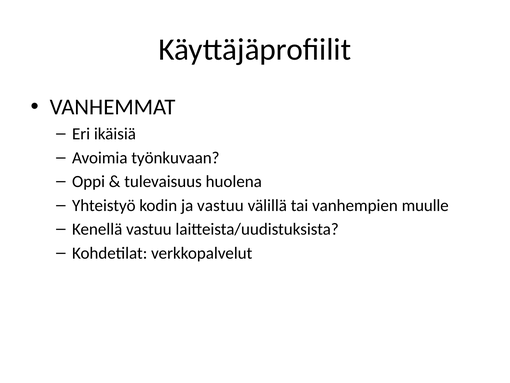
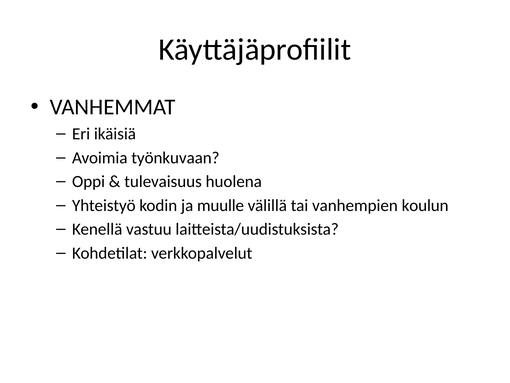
ja vastuu: vastuu -> muulle (221, 205)
muulle: muulle -> koulun (425, 205)
